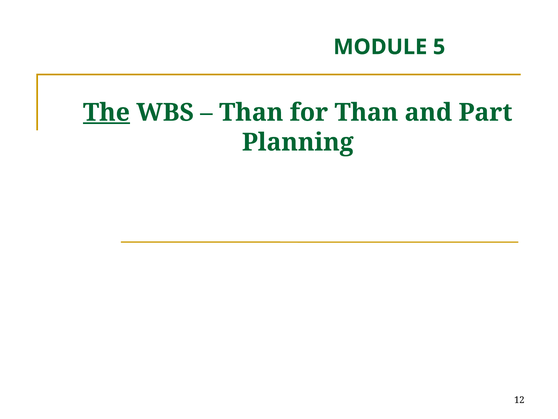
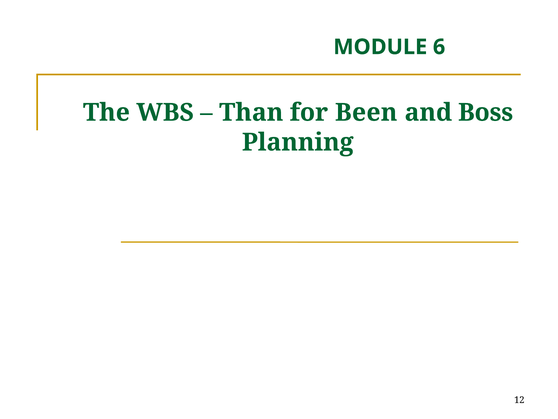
5: 5 -> 6 (439, 47)
The underline: present -> none (106, 112)
for Than: Than -> Been (366, 112)
Part: Part -> Boss (486, 112)
